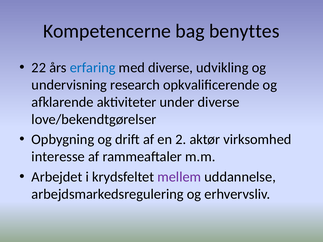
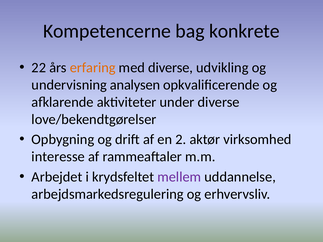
benyttes: benyttes -> konkrete (244, 31)
erfaring colour: blue -> orange (93, 68)
research: research -> analysen (135, 85)
